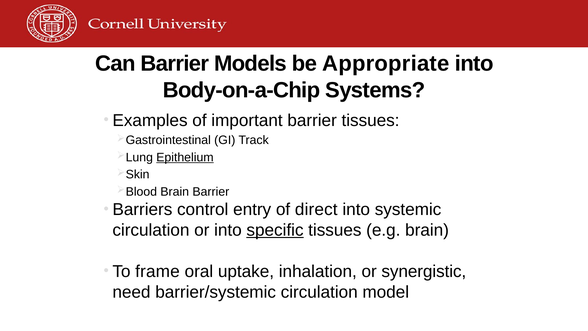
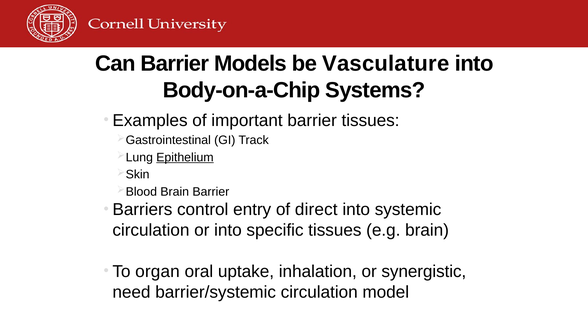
Appropriate: Appropriate -> Vasculature (386, 64)
specific underline: present -> none (275, 230)
frame: frame -> organ (157, 271)
